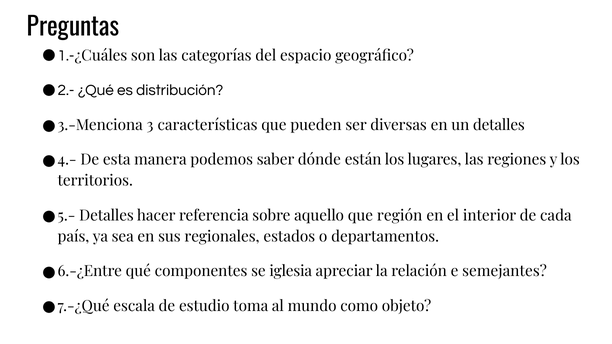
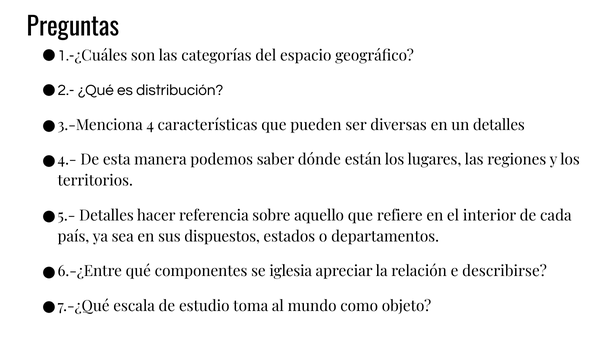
3: 3 -> 4 (150, 125)
región: región -> refiere (400, 216)
regionales: regionales -> dispuestos (222, 237)
semejantes: semejantes -> describirse (505, 272)
